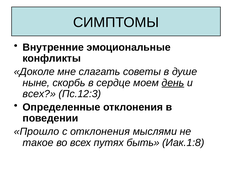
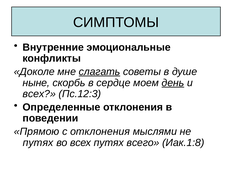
слагать underline: none -> present (99, 72)
Прошло: Прошло -> Прямою (37, 131)
такое: такое -> путях (38, 143)
быть: быть -> всего (143, 143)
